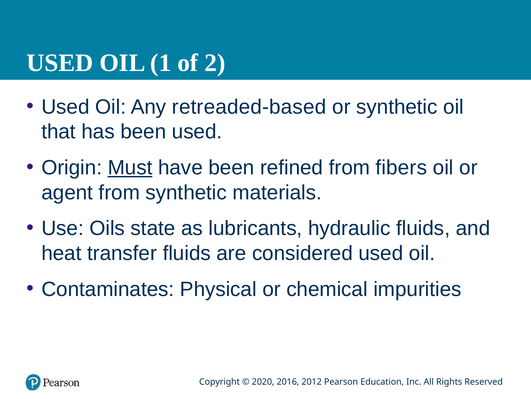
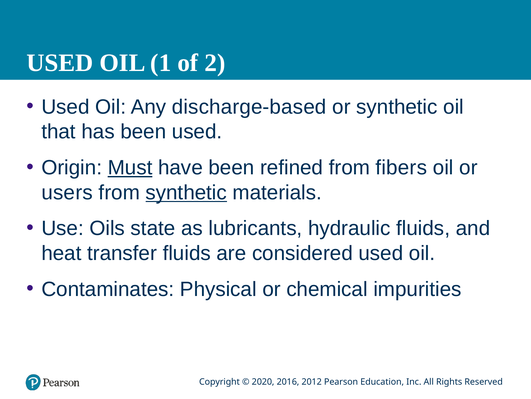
retreaded-based: retreaded-based -> discharge-based (249, 107)
agent: agent -> users (67, 192)
synthetic underline: none -> present (186, 192)
